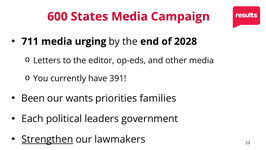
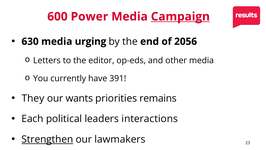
States: States -> Power (89, 17)
Campaign underline: none -> present (180, 17)
711: 711 -> 630 (30, 41)
2028: 2028 -> 2056 (186, 41)
Been: Been -> They (33, 98)
families: families -> remains (158, 98)
government: government -> interactions (150, 119)
